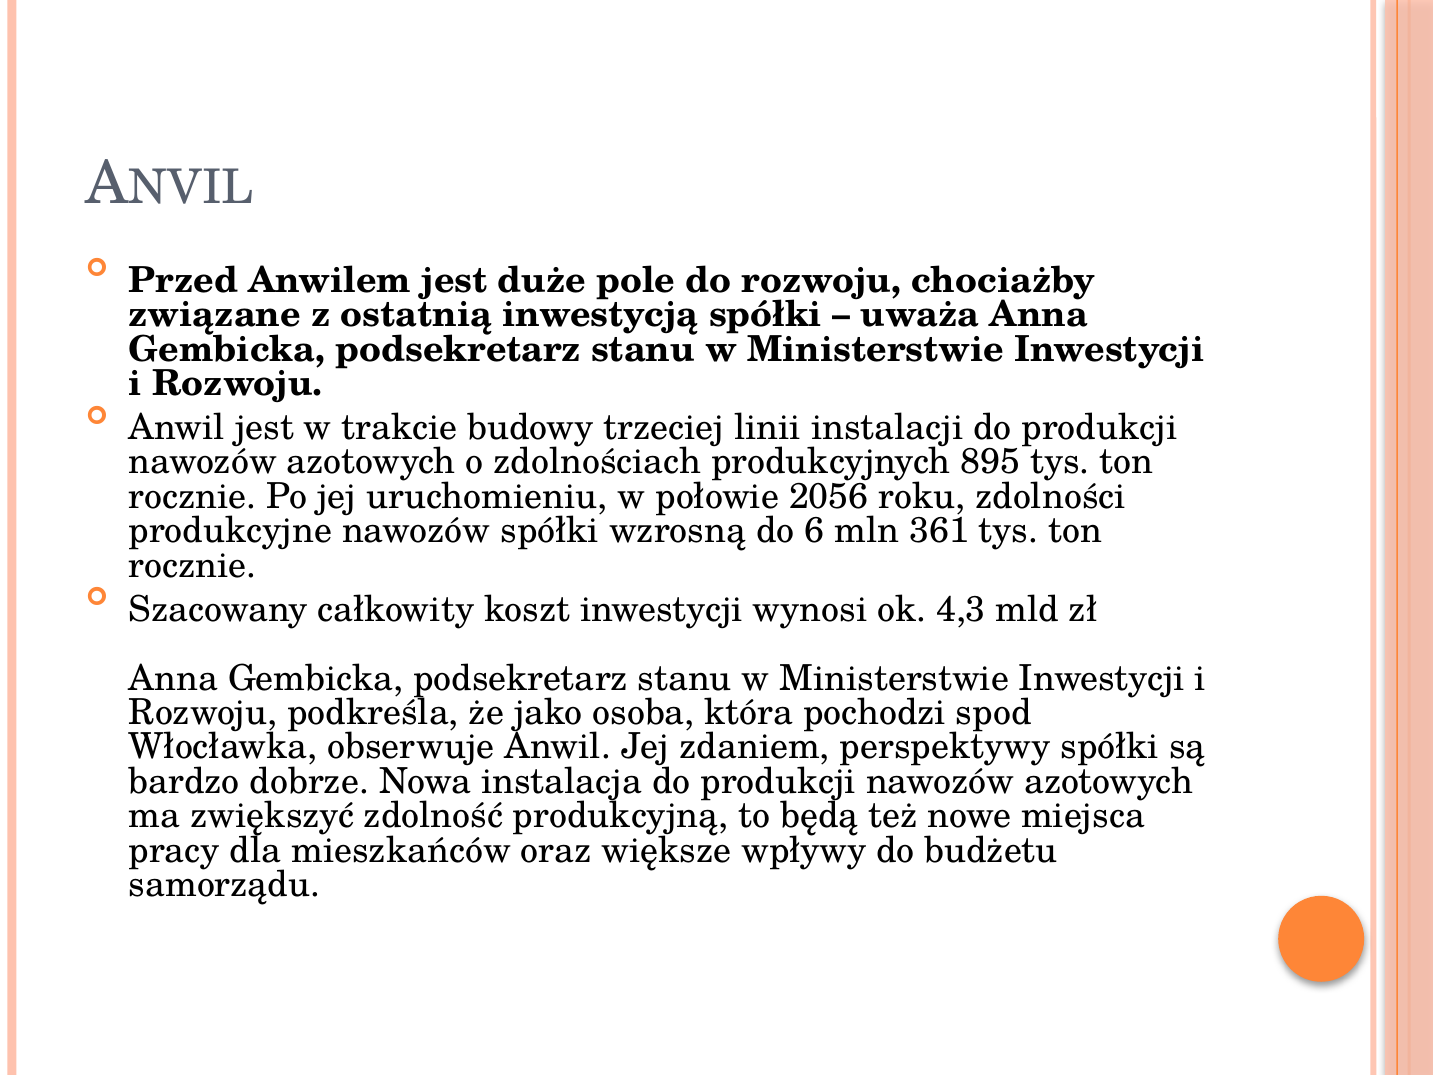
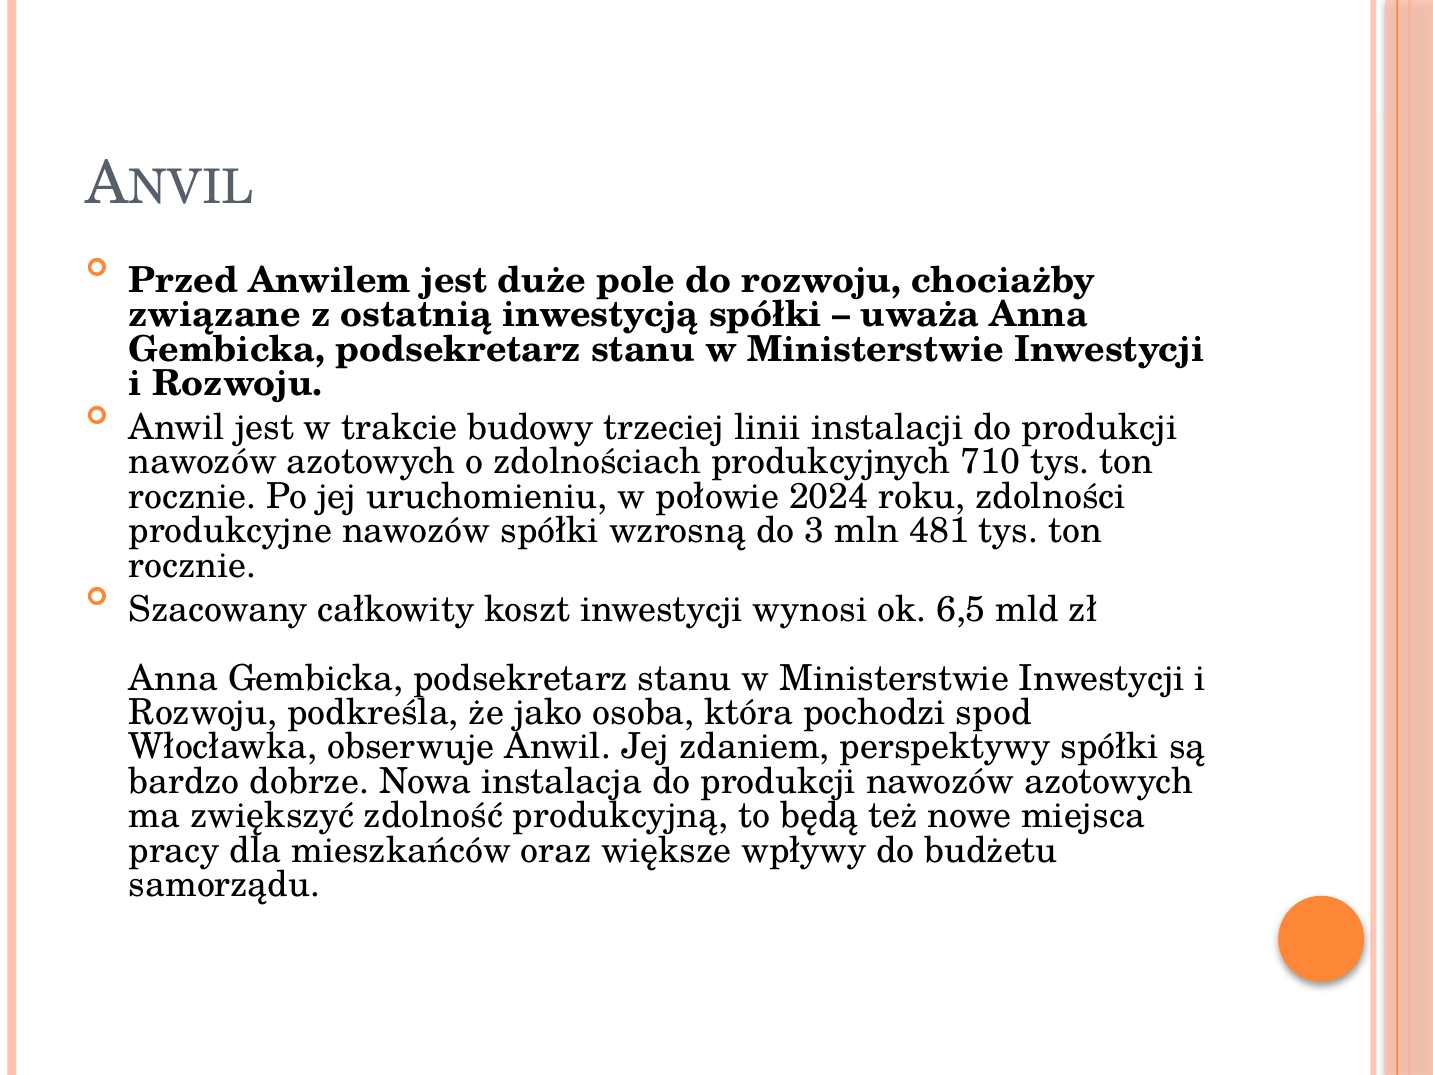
895: 895 -> 710 (990, 462)
2056: 2056 -> 2024 (829, 496)
6: 6 -> 3 (814, 531)
361: 361 -> 481 (939, 531)
4,3: 4,3 -> 6,5 (961, 609)
